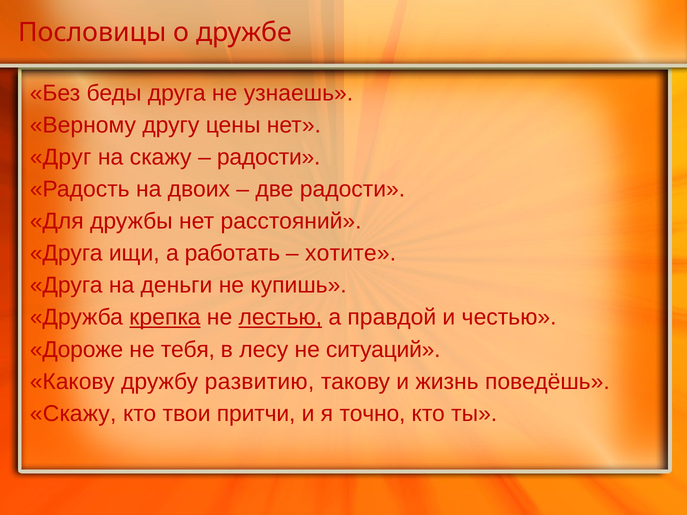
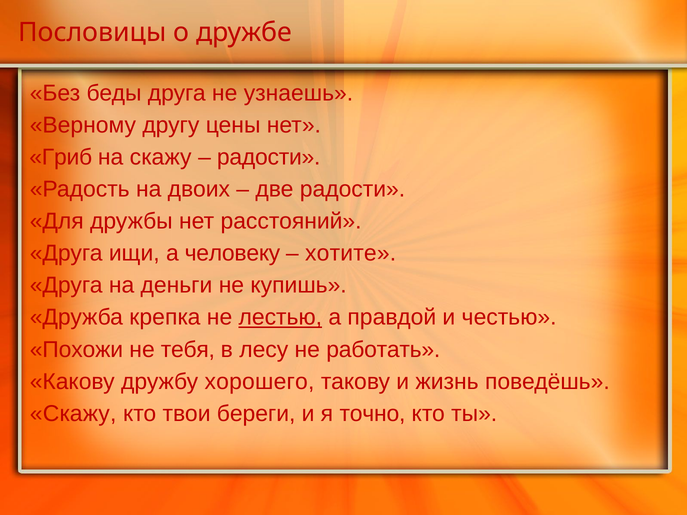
Друг: Друг -> Гриб (61, 157)
работать: работать -> человеку (232, 253)
крепка underline: present -> none (165, 318)
Дороже: Дороже -> Похожи (76, 350)
ситуаций: ситуаций -> работать (383, 350)
развитию: развитию -> хорошего (259, 382)
притчи: притчи -> береги (256, 414)
